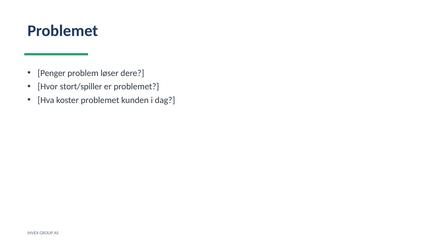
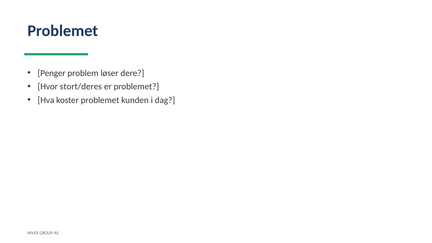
stort/spiller: stort/spiller -> stort/deres (81, 87)
